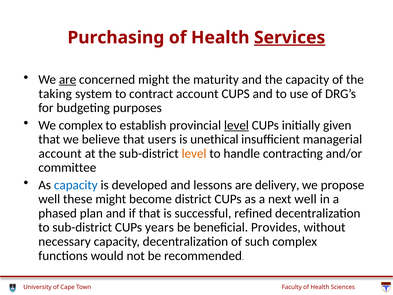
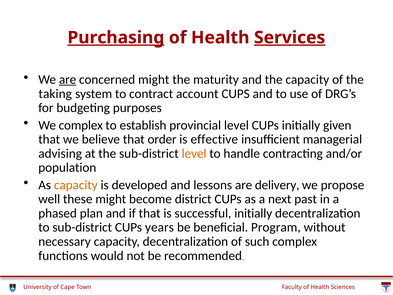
Purchasing underline: none -> present (116, 38)
level underline: present -> none (236, 125)
users: users -> order (162, 139)
unethical: unethical -> effective (214, 139)
account: account -> advising (60, 153)
committee: committee -> population (67, 168)
capacity colour: blue -> orange (76, 185)
next well: well -> past (306, 199)
successful refined: refined -> initially (253, 213)
Provides: Provides -> Program (276, 227)
